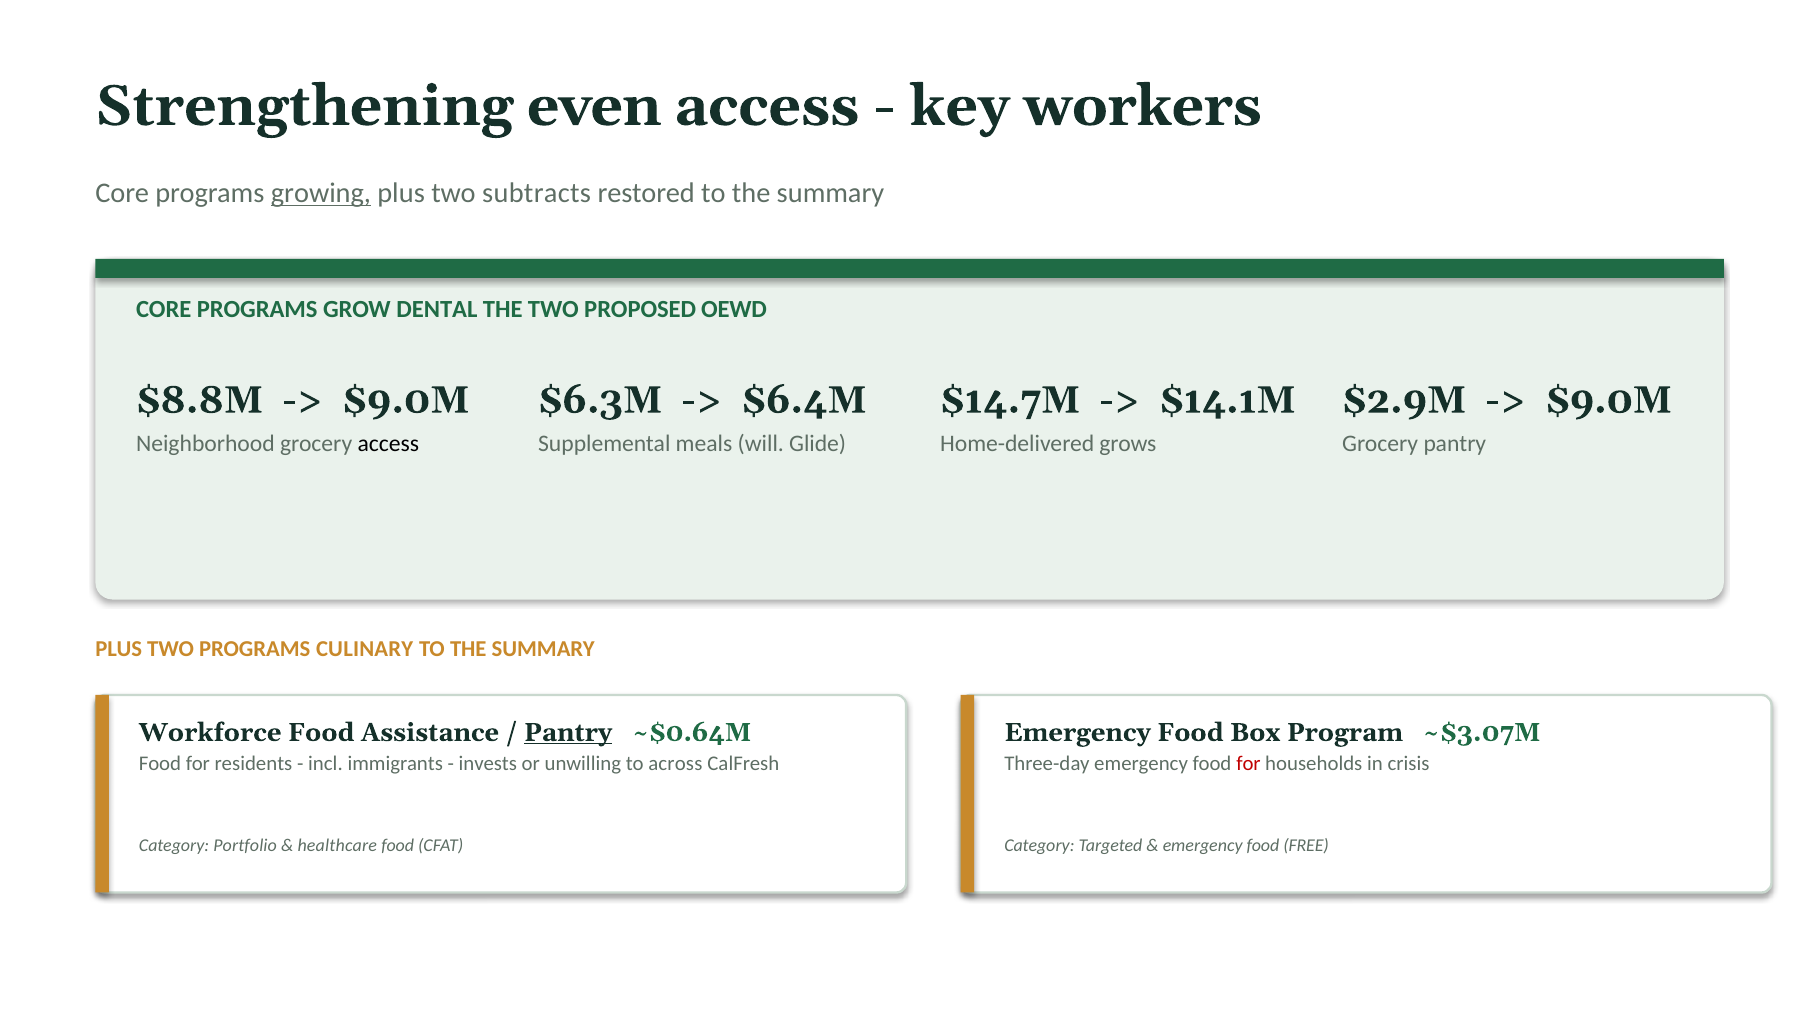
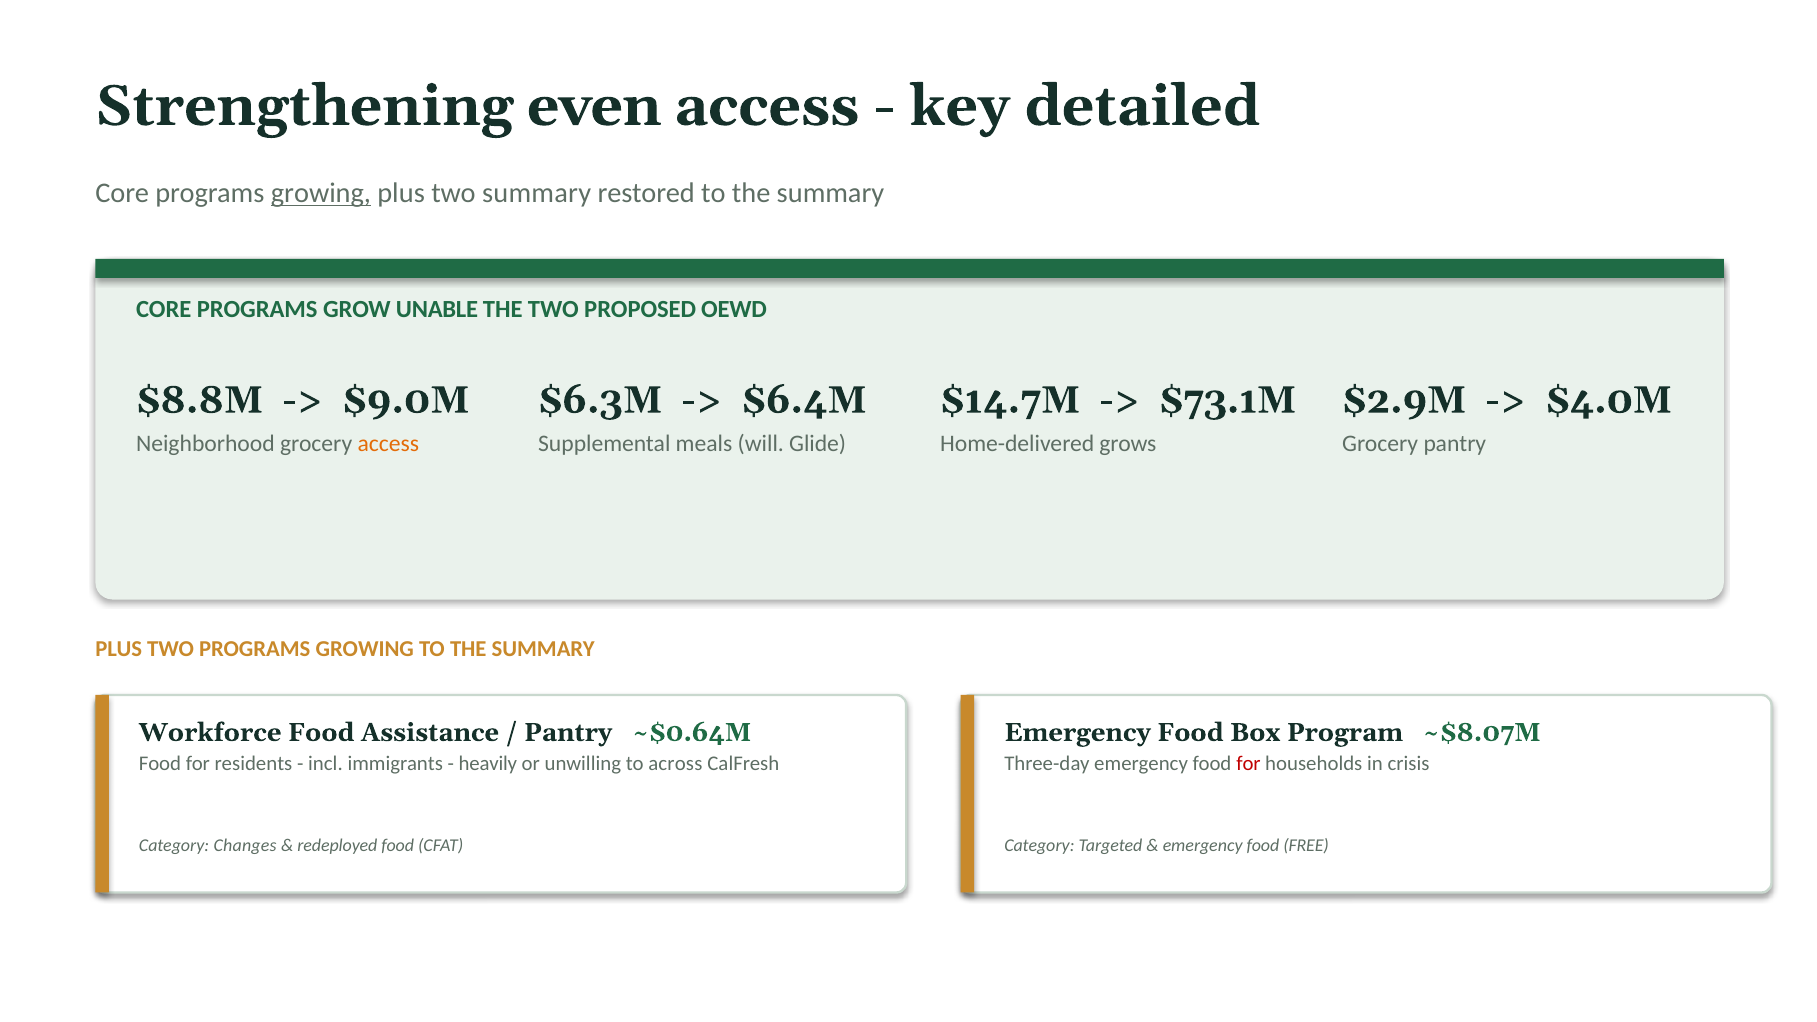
workers: workers -> detailed (1142, 106)
two subtracts: subtracts -> summary (537, 193)
DENTAL: DENTAL -> UNABLE (437, 309)
$14.1M: $14.1M -> $73.1M (1228, 400)
$9.0M: $9.0M -> $4.0M (1609, 400)
access colour: black -> orange (388, 444)
TWO PROGRAMS CULINARY: CULINARY -> GROWING (365, 649)
Pantry underline: present -> none (568, 732)
~$3.07M: ~$3.07M -> ~$8.07M (1481, 732)
invests: invests -> heavily (488, 764)
Portfolio: Portfolio -> Changes (245, 846)
healthcare: healthcare -> redeployed (337, 846)
